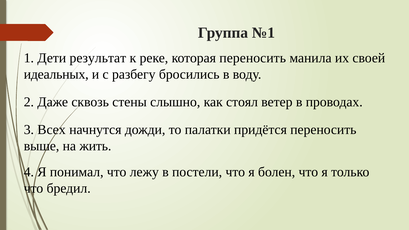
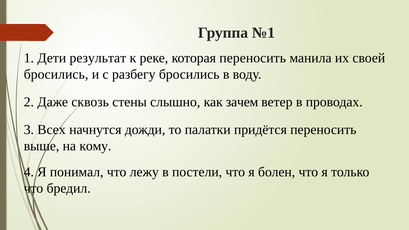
идеальных: идеальных -> бросились (56, 74)
стоял: стоял -> зачем (242, 102)
жить: жить -> кому (95, 146)
